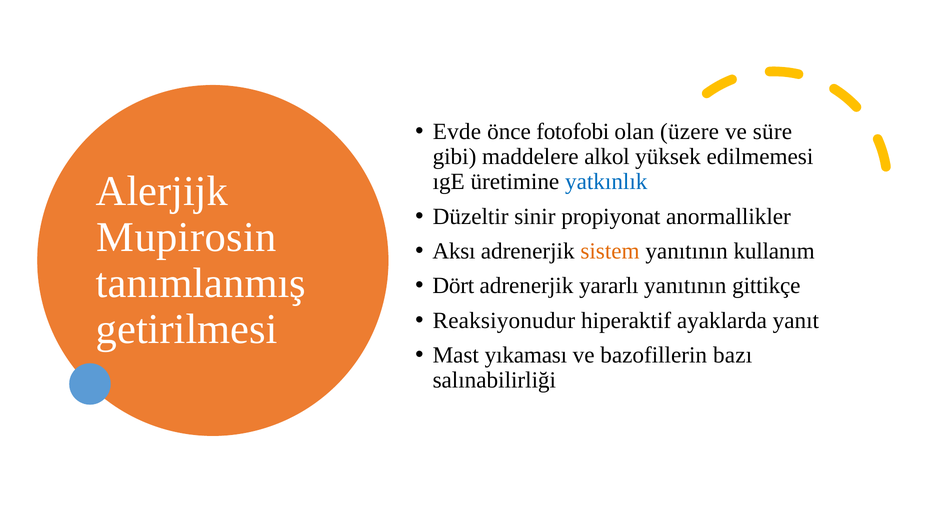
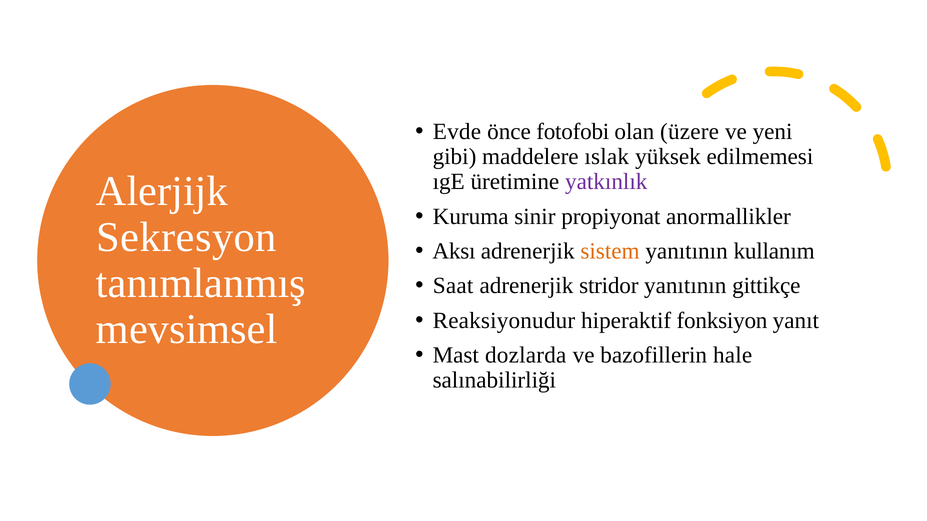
süre: süre -> yeni (773, 132)
alkol: alkol -> ıslak (607, 157)
yatkınlık colour: blue -> purple (606, 182)
Düzeltir: Düzeltir -> Kuruma (471, 217)
Mupirosin: Mupirosin -> Sekresyon (186, 238)
Dört: Dört -> Saat (453, 286)
yararlı: yararlı -> stridor (609, 286)
ayaklarda: ayaklarda -> fonksiyon (722, 321)
getirilmesi: getirilmesi -> mevsimsel (187, 329)
yıkaması: yıkaması -> dozlarda (526, 355)
bazı: bazı -> hale (733, 355)
